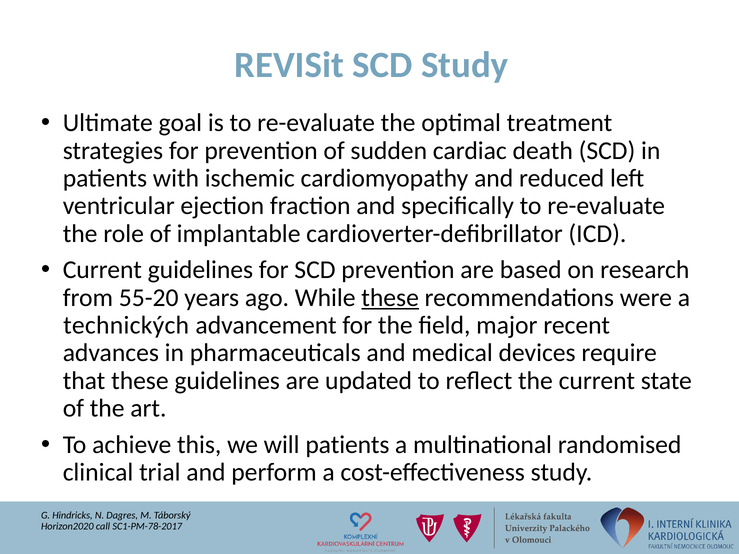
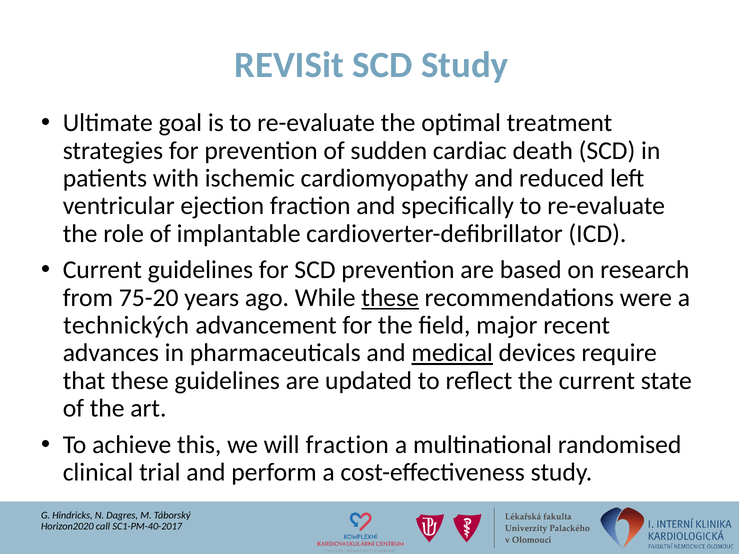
55-20: 55-20 -> 75-20 (149, 298)
medical underline: none -> present (452, 353)
will patients: patients -> fraction (347, 445)
SC1-PM-78-2017: SC1-PM-78-2017 -> SC1-PM-40-2017 (147, 526)
